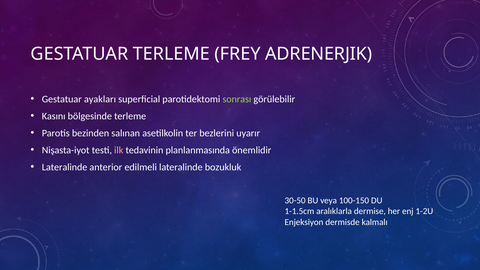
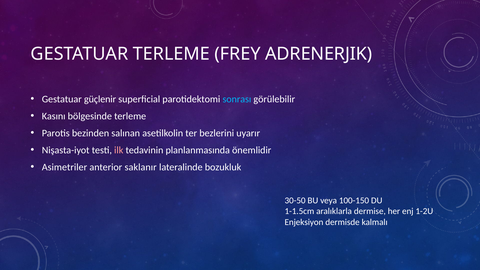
ayakları: ayakları -> güçlenir (100, 99)
sonrası colour: light green -> light blue (237, 99)
Lateralinde: Lateralinde -> Asimetriler (65, 167)
edilmeli: edilmeli -> saklanır (141, 167)
